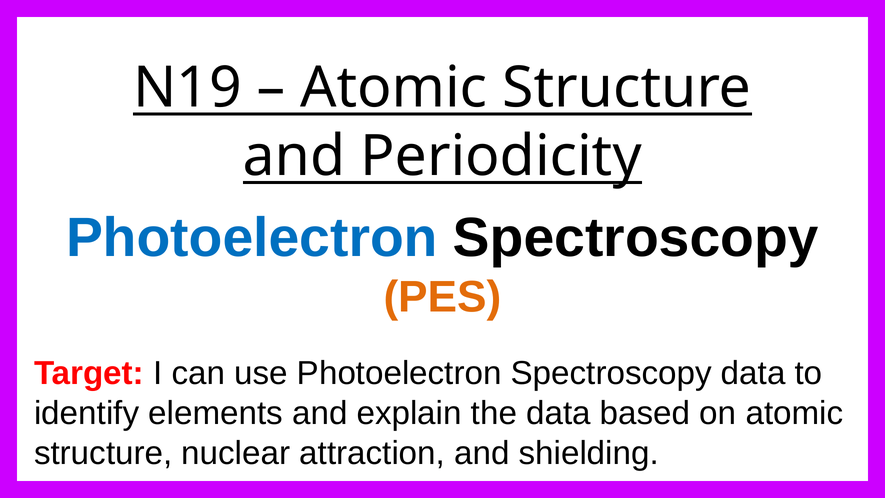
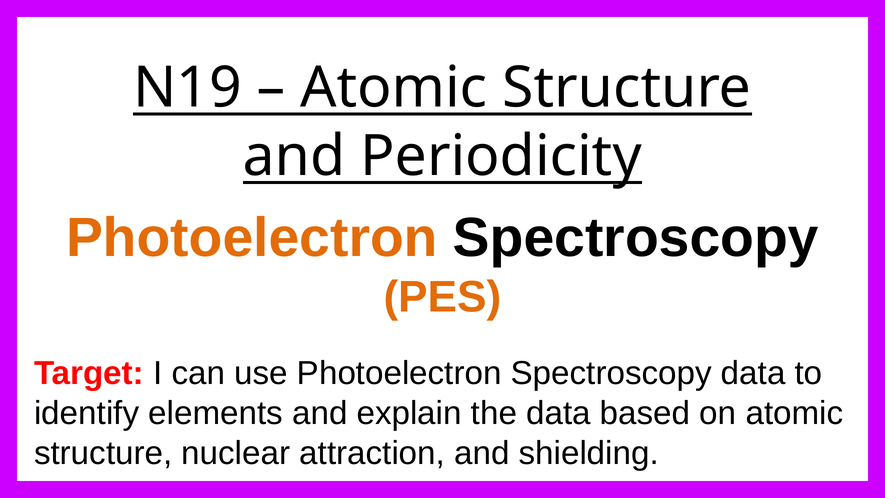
Photoelectron colour: blue -> orange (252, 238)
